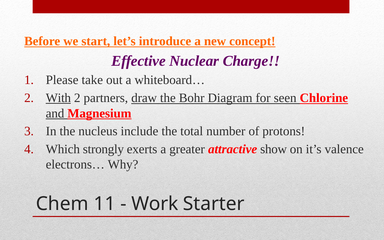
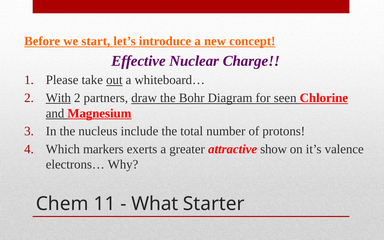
out underline: none -> present (114, 80)
strongly: strongly -> markers (103, 149)
Work: Work -> What (155, 204)
